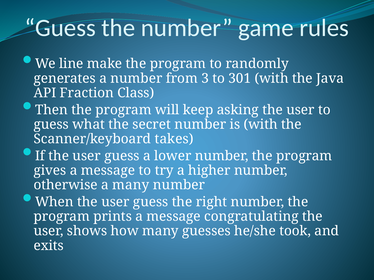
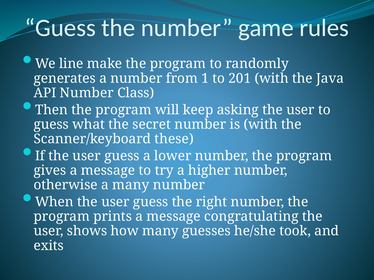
3: 3 -> 1 (205, 78)
301: 301 -> 201 (240, 78)
API Fraction: Fraction -> Number (87, 93)
takes: takes -> these (174, 139)
